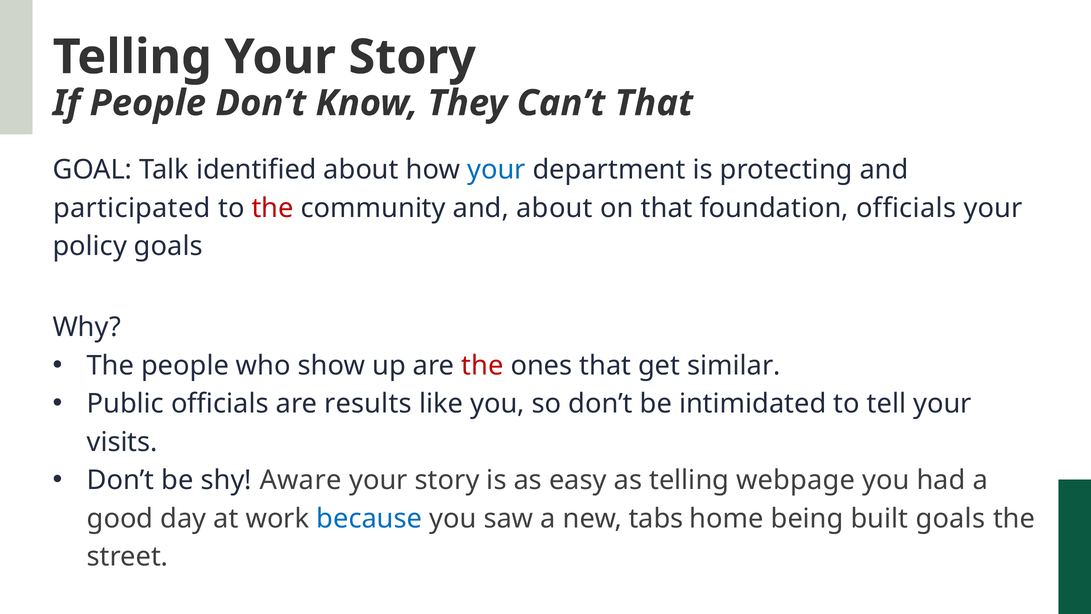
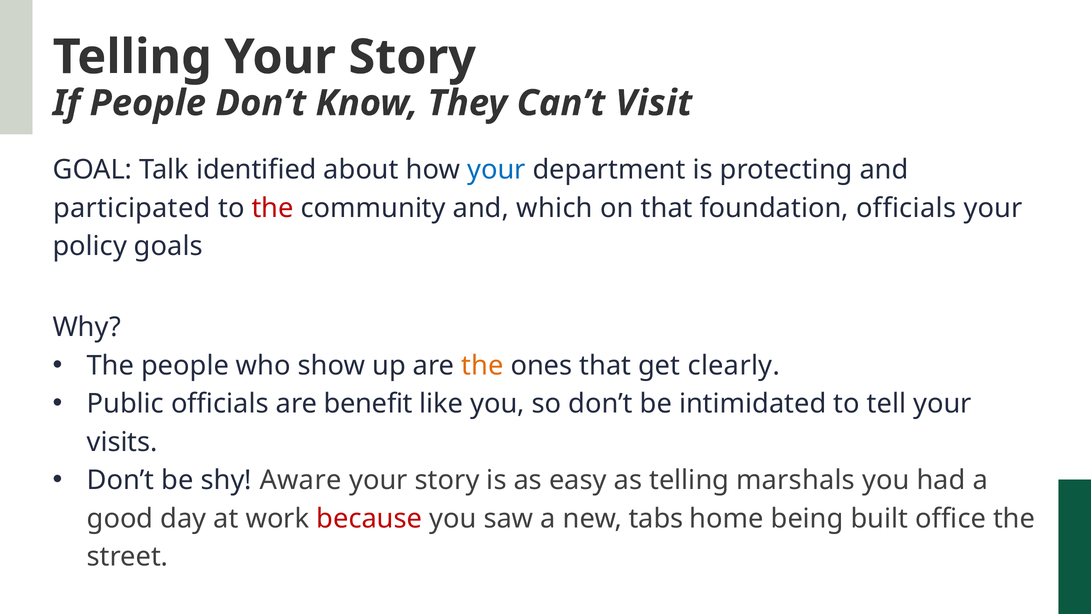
Can’t That: That -> Visit (654, 103)
and about: about -> which (555, 208)
the colour: red -> orange (482, 365)
similar: similar -> clearly (734, 365)
results: results -> benefit (368, 404)
webpage: webpage -> marshals (796, 480)
because colour: blue -> red (369, 518)
built goals: goals -> office (951, 518)
